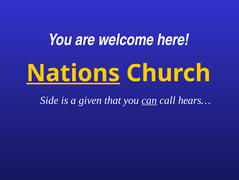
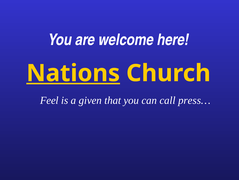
Side: Side -> Feel (49, 100)
can underline: present -> none (149, 100)
hears…: hears… -> press… (194, 100)
